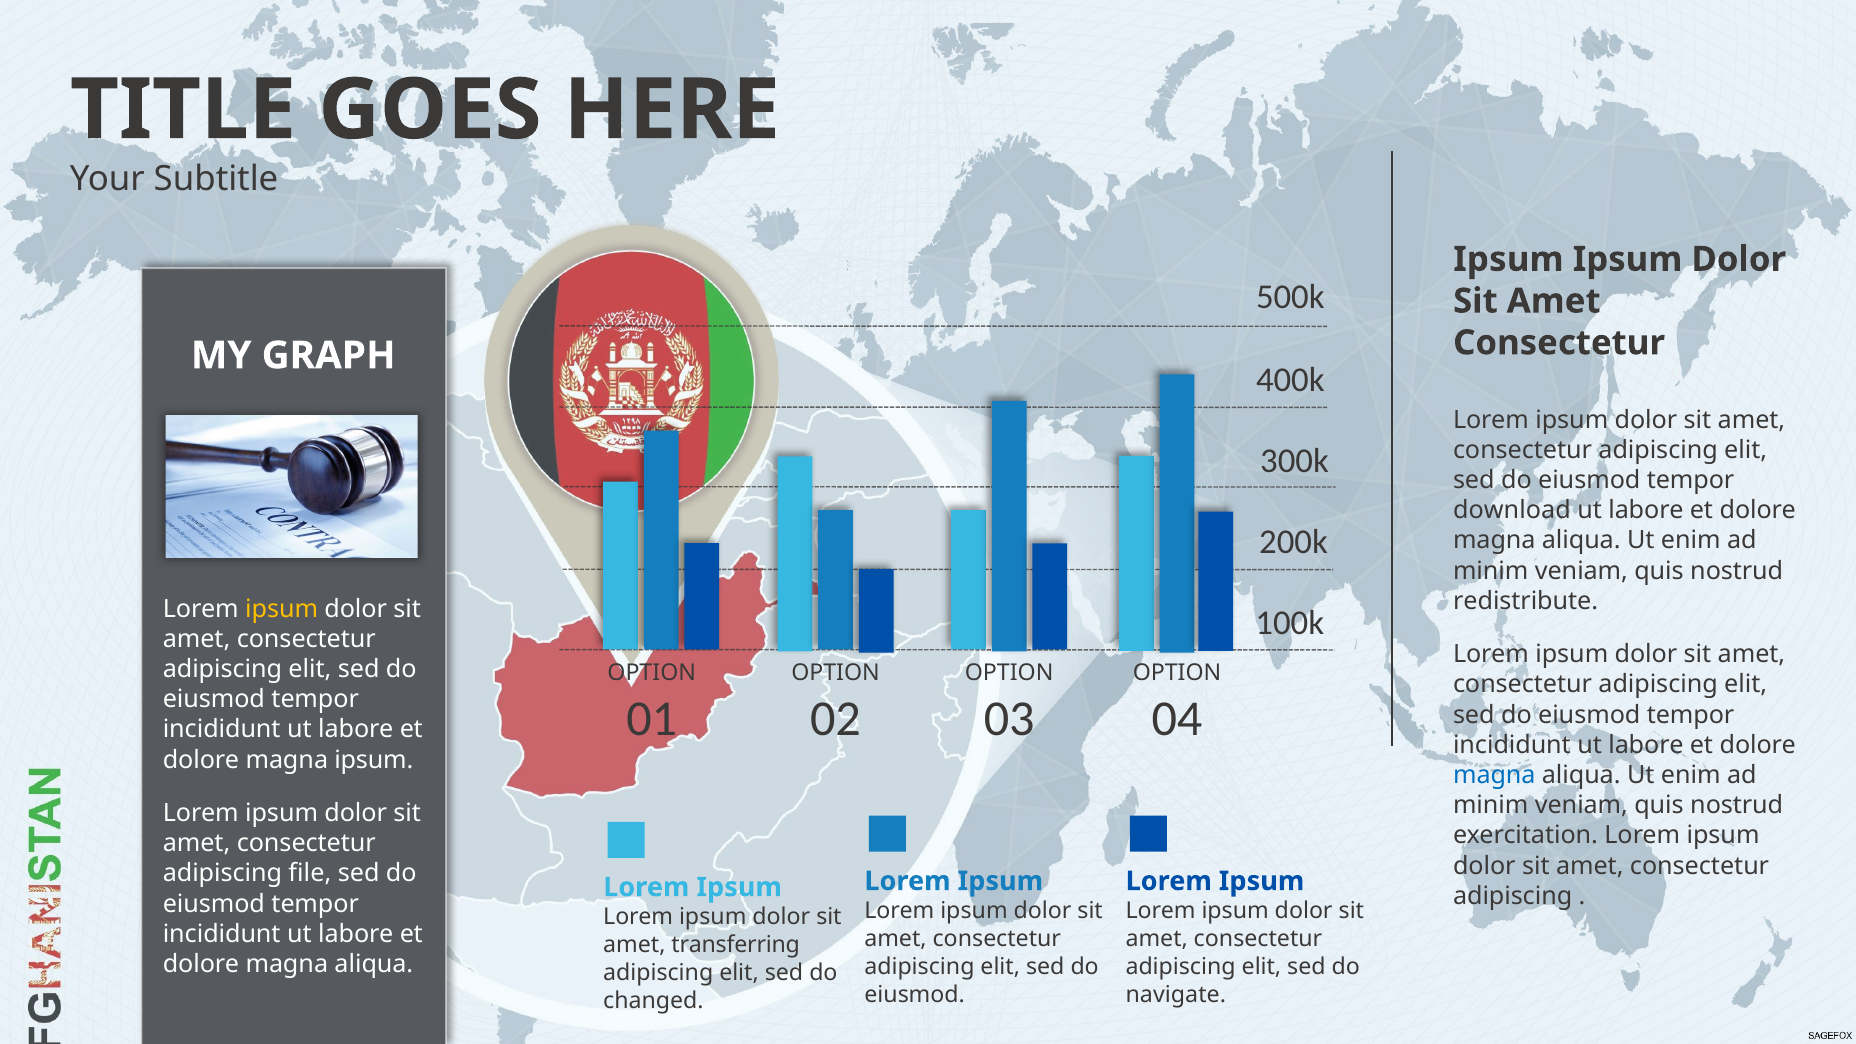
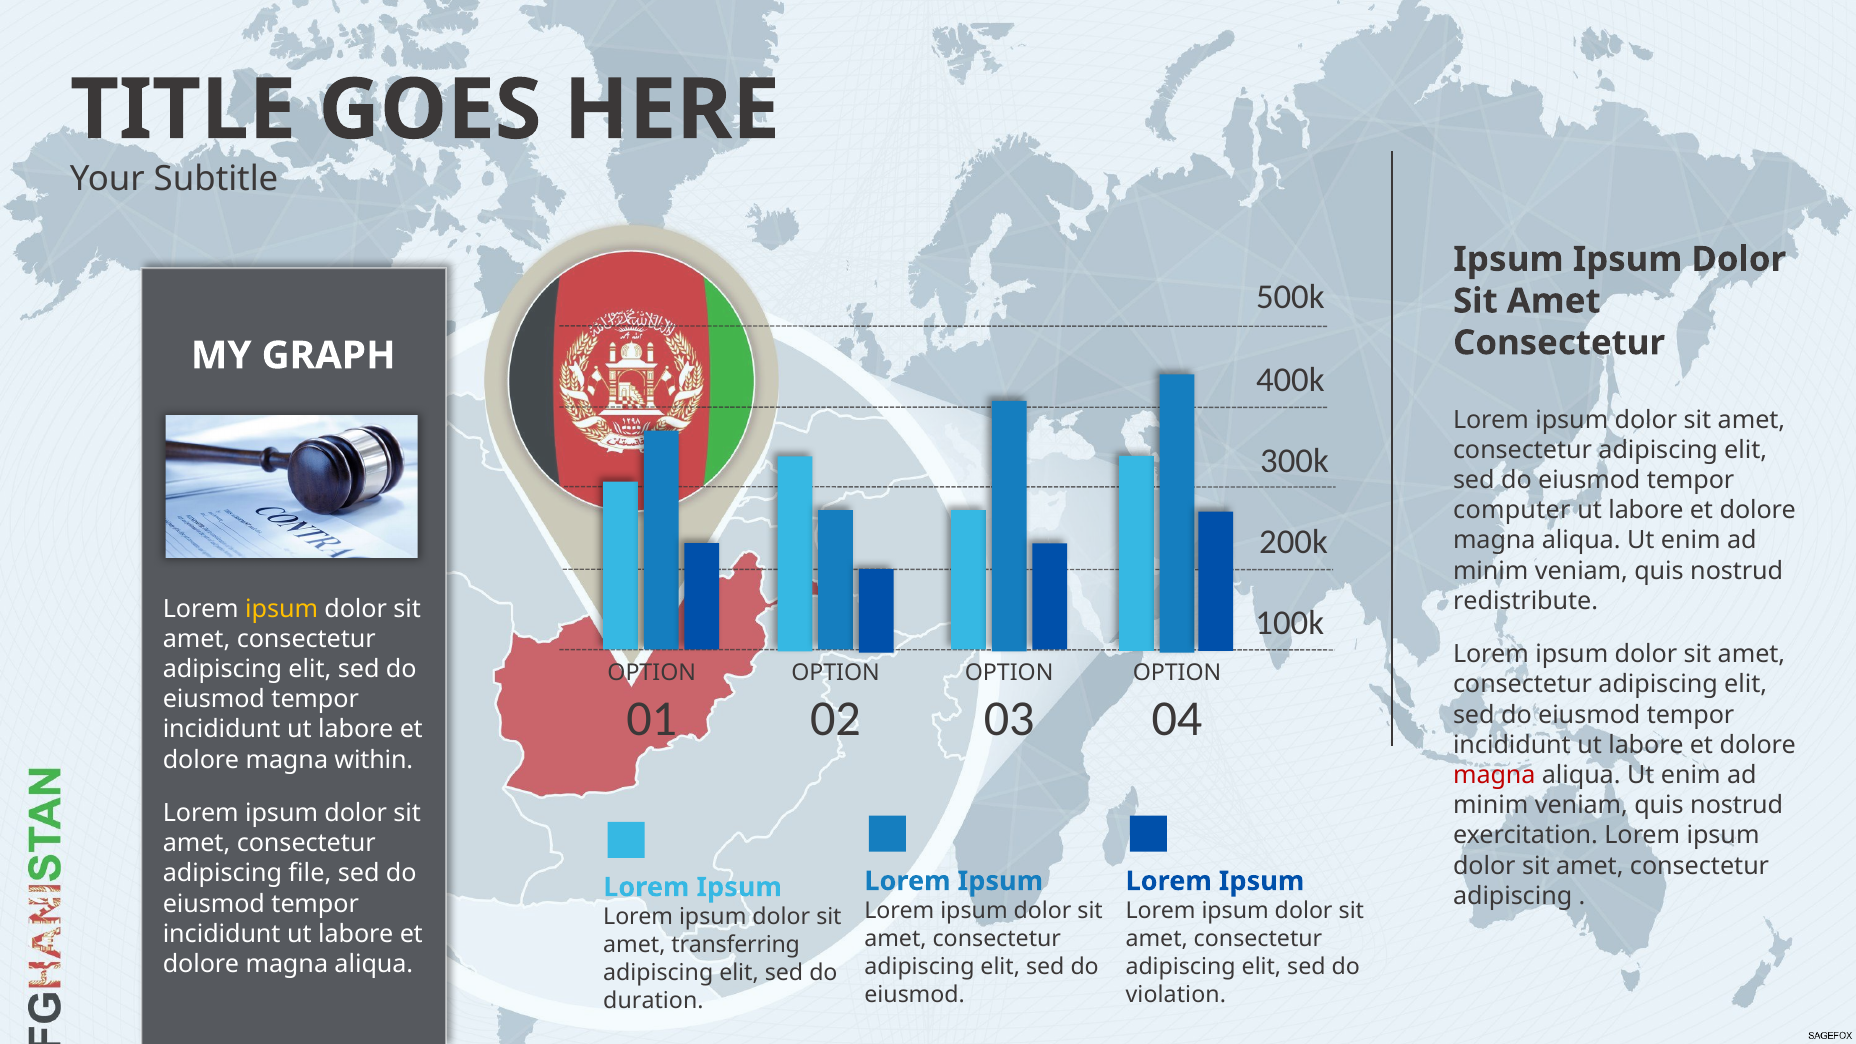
download: download -> computer (1512, 510)
magna ipsum: ipsum -> within (374, 760)
magna colour: blue -> red (1494, 775)
navigate: navigate -> violation (1176, 995)
changed: changed -> duration (653, 1001)
